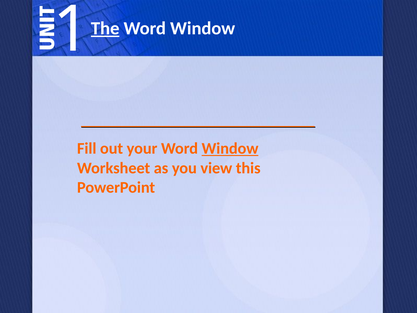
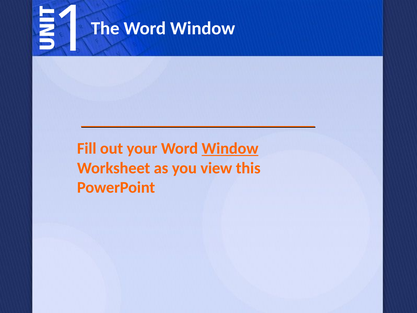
The underline: present -> none (105, 28)
